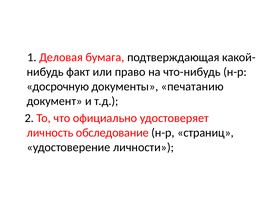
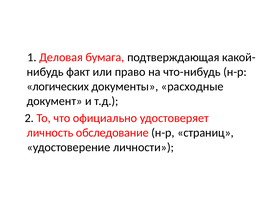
досрочную: досрочную -> логических (58, 86)
печатанию: печатанию -> расходные (192, 86)
